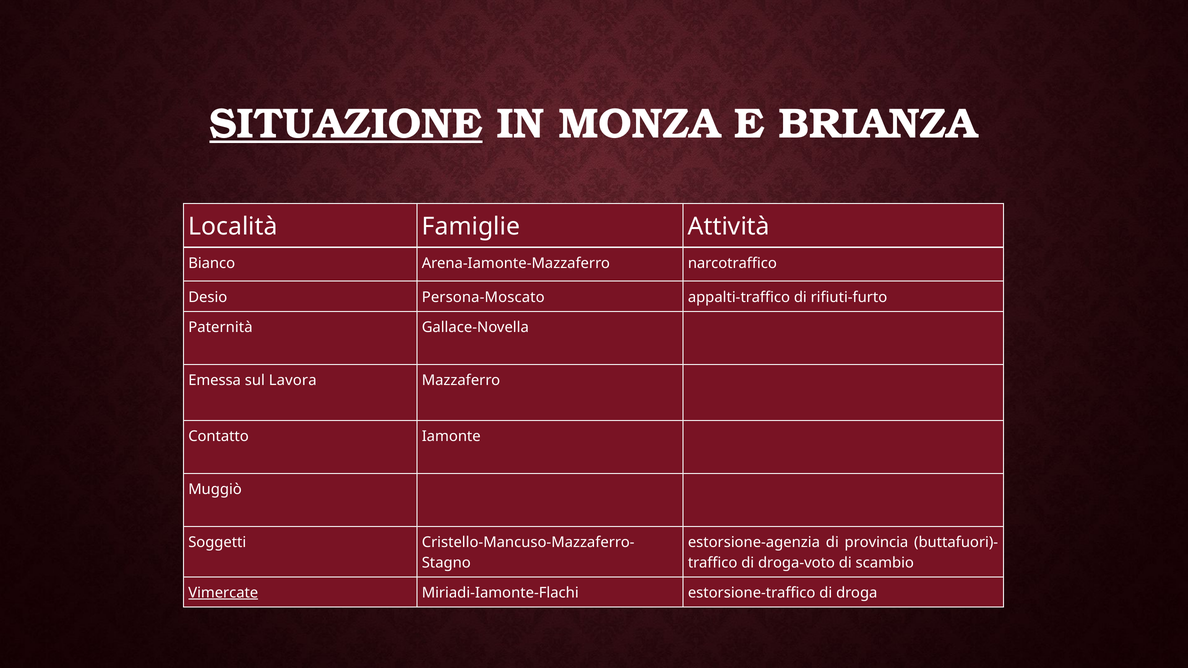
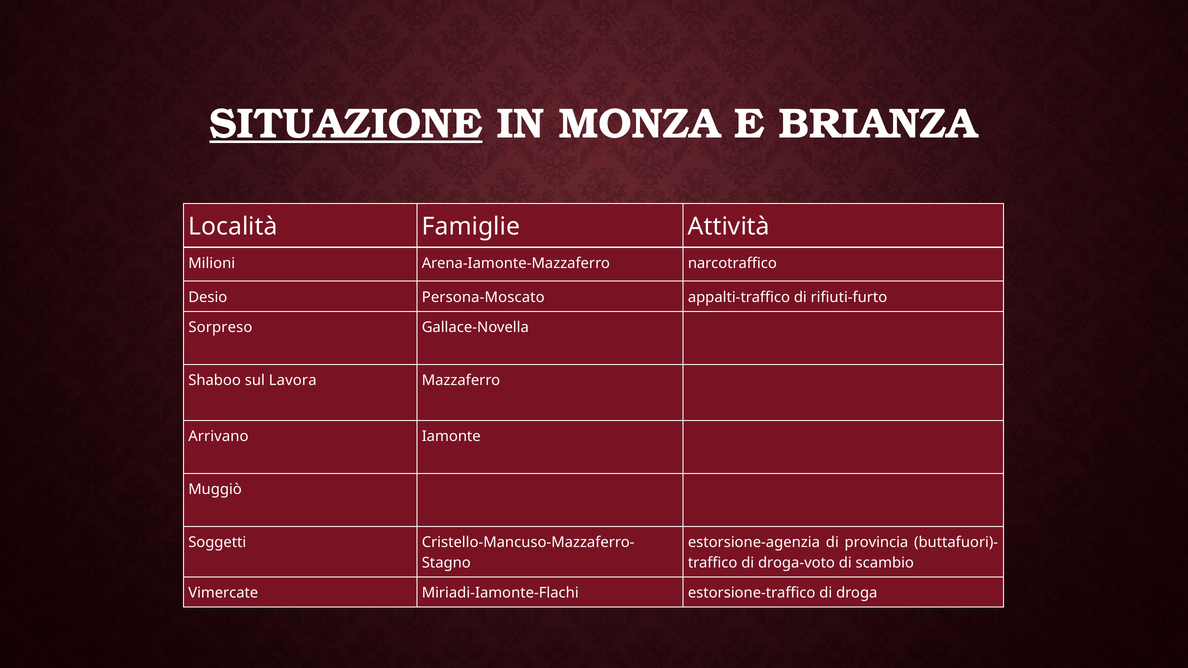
Bianco: Bianco -> Milioni (212, 263)
Paternità: Paternità -> Sorpreso (220, 327)
Emessa: Emessa -> Shaboo (215, 381)
Contatto: Contatto -> Arrivano (218, 436)
Vimercate underline: present -> none (223, 593)
